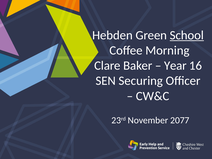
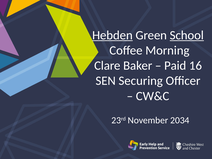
Hebden underline: none -> present (112, 35)
Year: Year -> Paid (175, 66)
2077: 2077 -> 2034 (180, 120)
